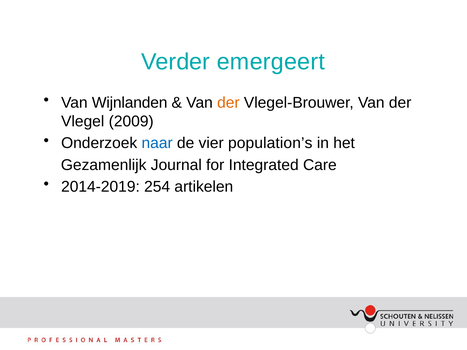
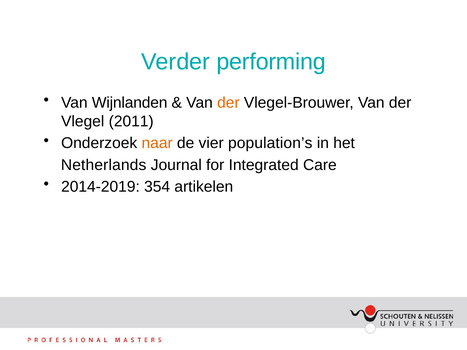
emergeert: emergeert -> performing (271, 62)
2009: 2009 -> 2011 (131, 121)
naar colour: blue -> orange (157, 143)
Gezamenlijk: Gezamenlijk -> Netherlands (104, 165)
254: 254 -> 354 (157, 187)
